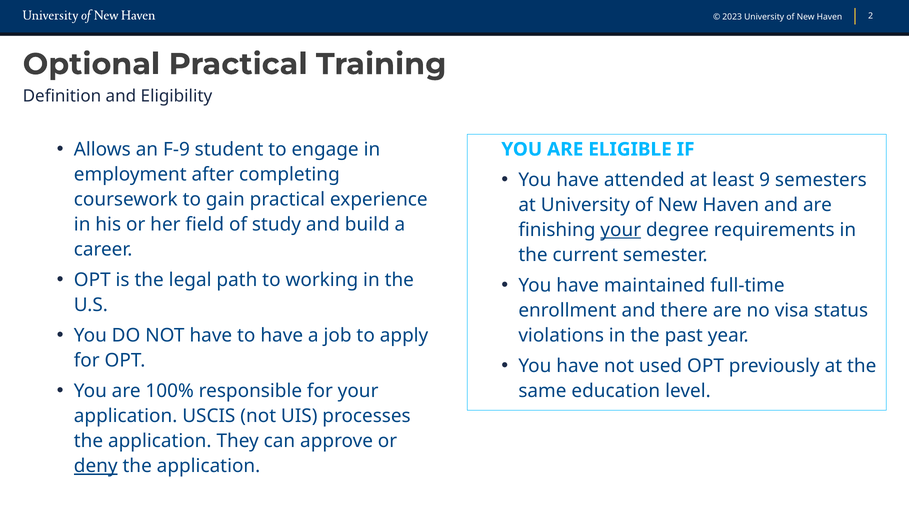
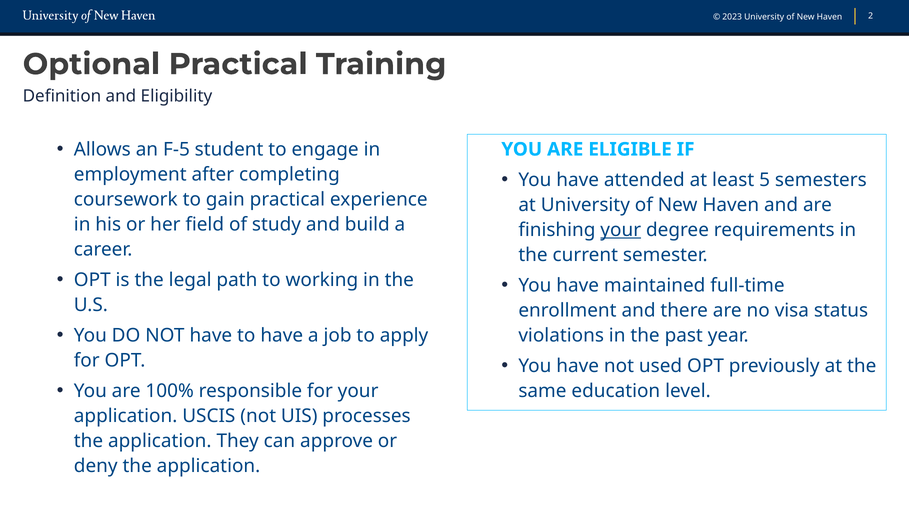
F-9: F-9 -> F-5 (176, 149)
9: 9 -> 5 (765, 180)
deny underline: present -> none (96, 466)
